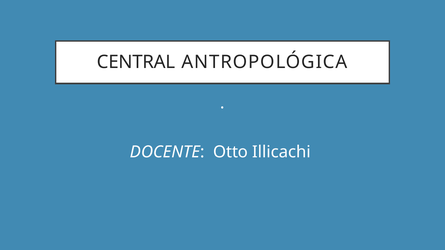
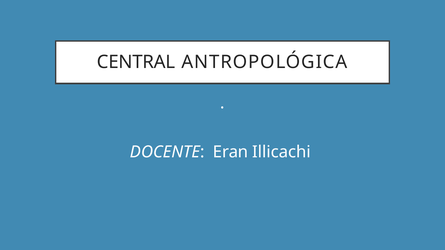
Otto: Otto -> Eran (231, 152)
